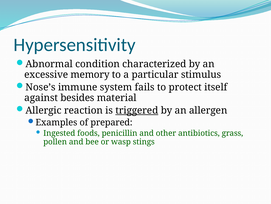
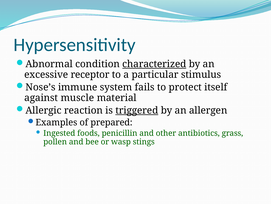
characterized underline: none -> present (154, 64)
memory: memory -> receptor (90, 74)
besides: besides -> muscle (77, 98)
